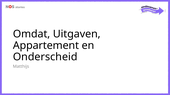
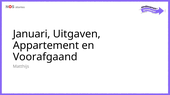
Omdat: Omdat -> Januari (32, 34)
Onderscheid: Onderscheid -> Voorafgaand (45, 57)
